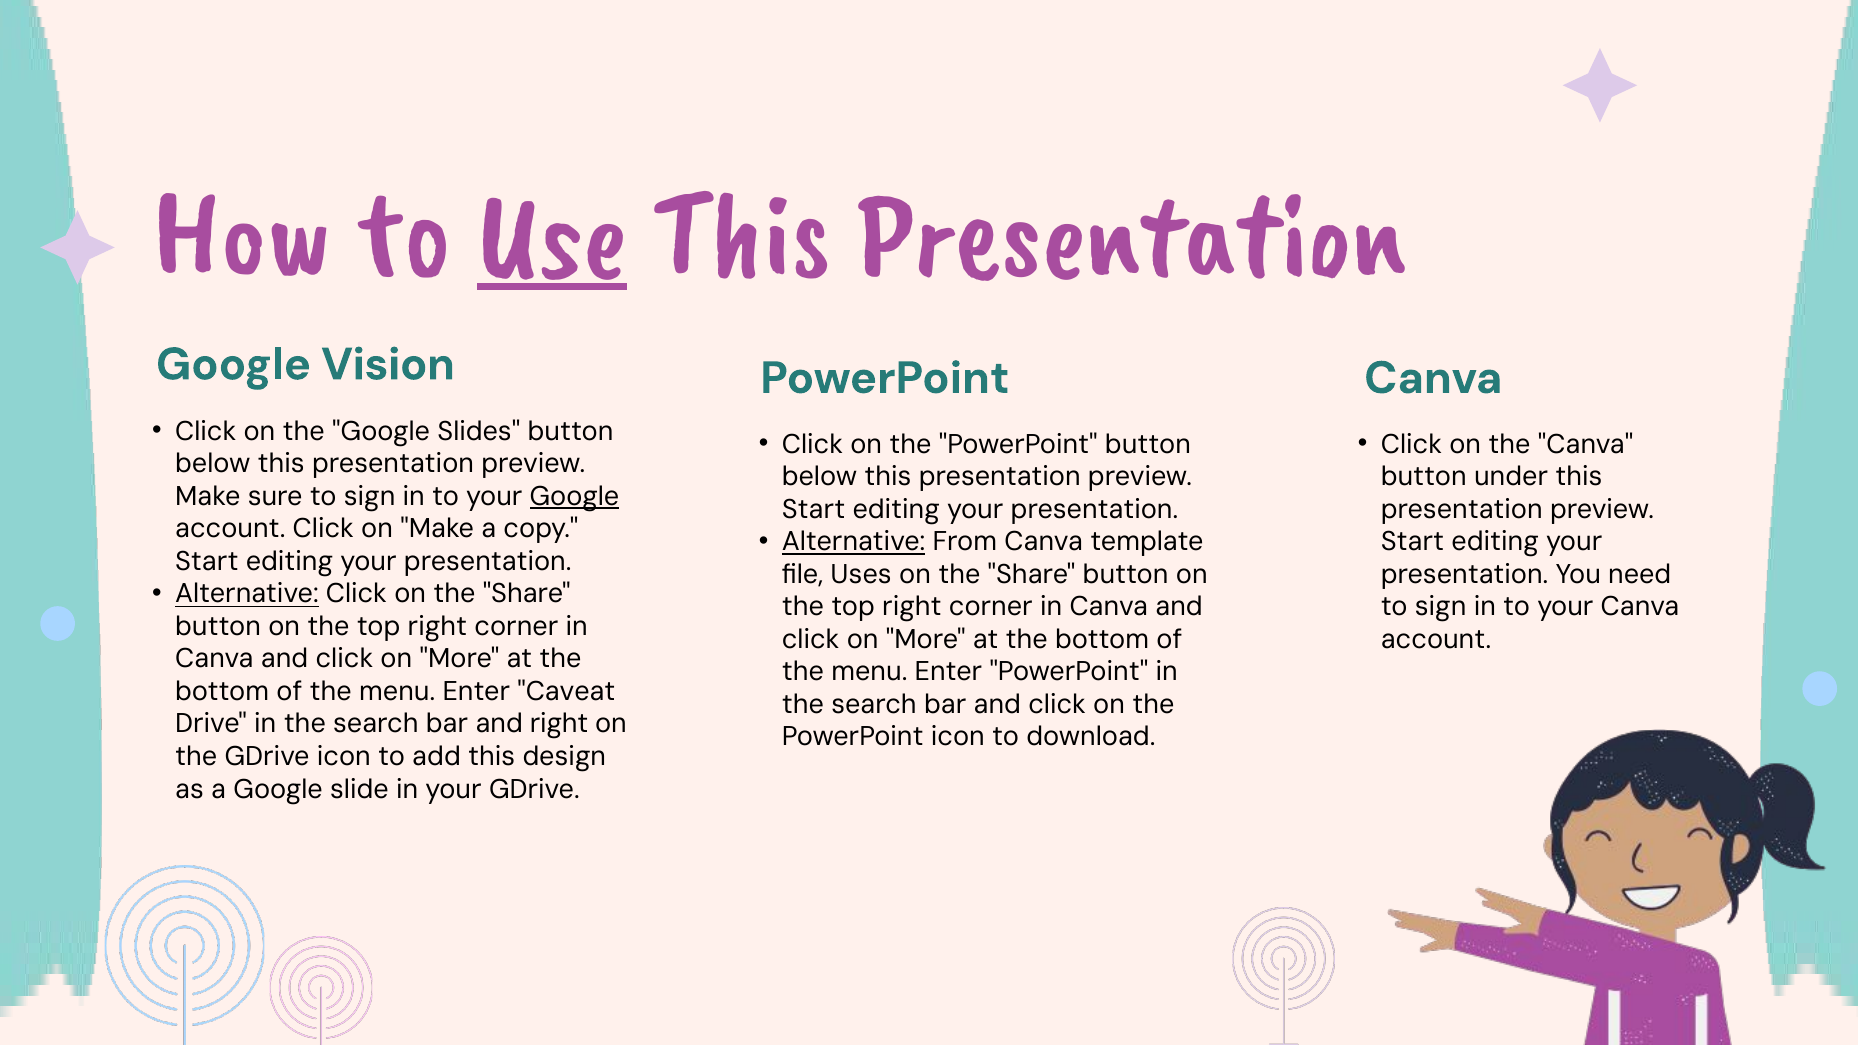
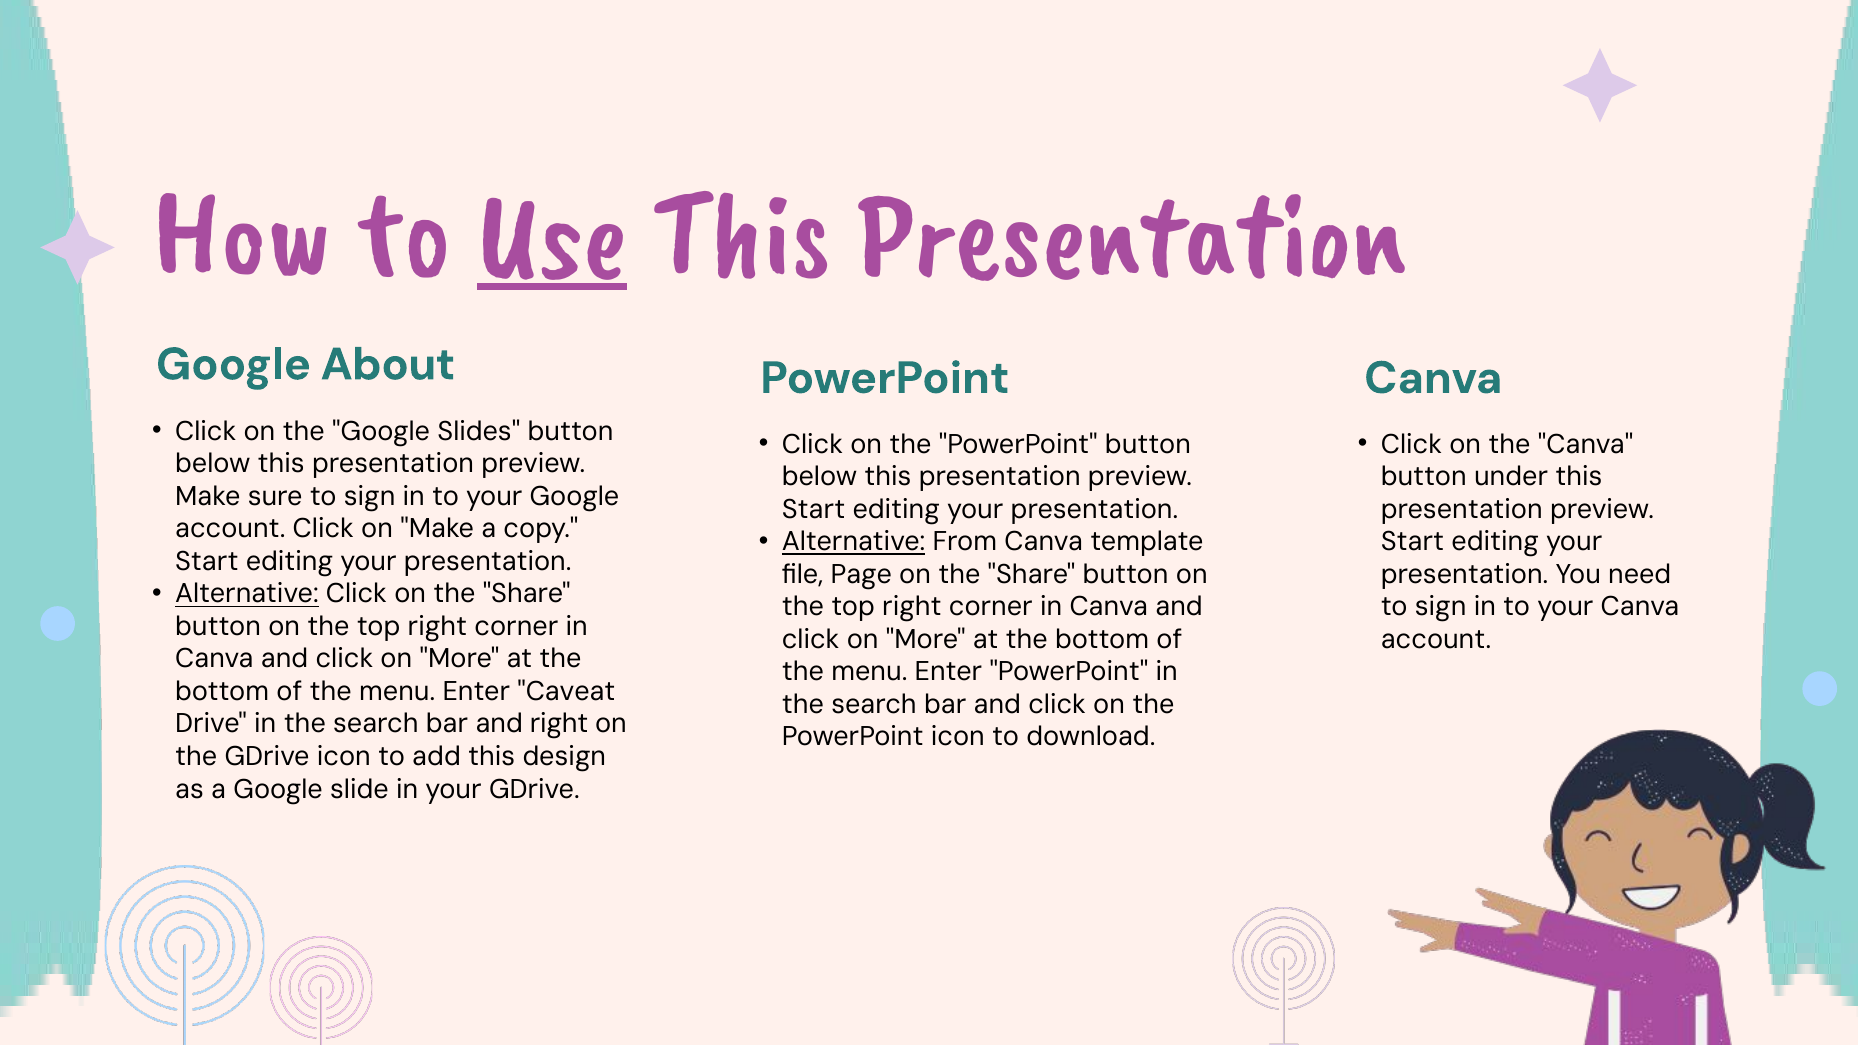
Vision: Vision -> About (388, 364)
Google underline: present -> none (574, 497)
Uses: Uses -> Page (861, 574)
